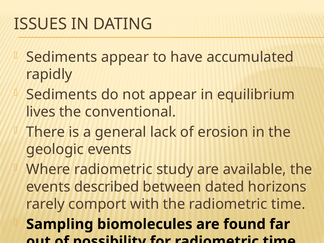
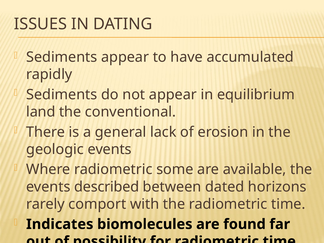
lives: lives -> land (41, 112)
study: study -> some (175, 169)
Sampling: Sampling -> Indicates (60, 224)
